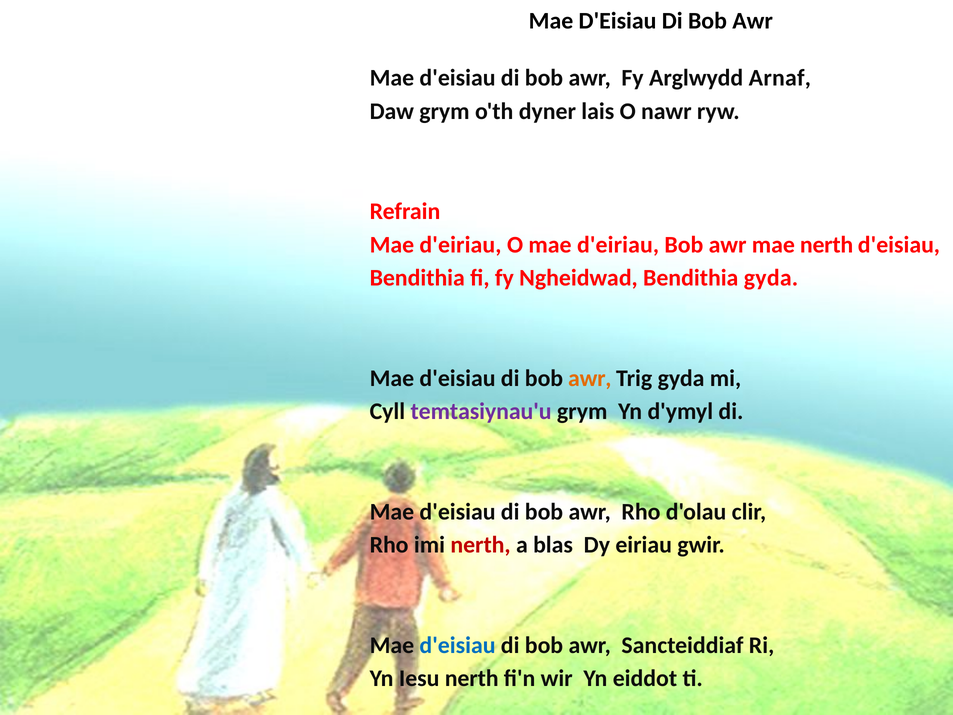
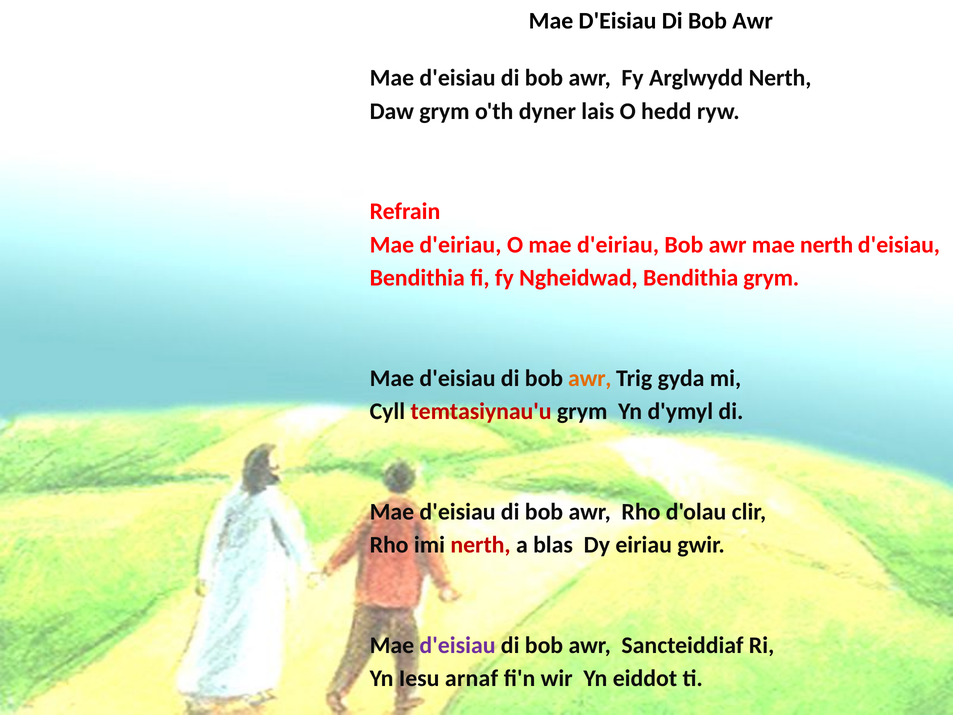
Arglwydd Arnaf: Arnaf -> Nerth (780, 78)
nawr: nawr -> hedd (666, 111)
Bendithia gyda: gyda -> grym (771, 278)
temtasiynau'u colour: purple -> red (481, 411)
d'eisiau colour: blue -> purple (458, 645)
Iesu nerth: nerth -> arnaf (472, 678)
